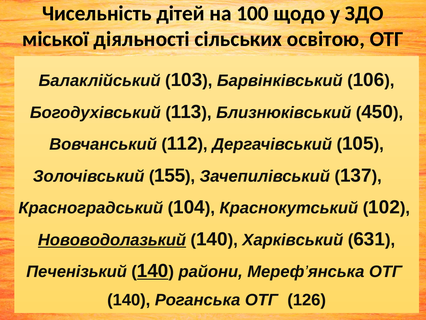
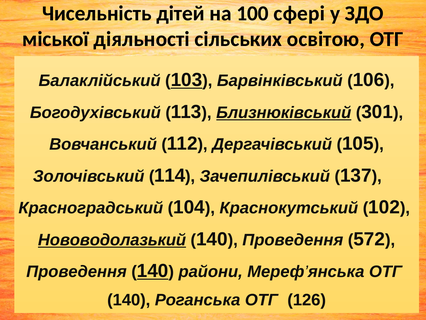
щодо: щодо -> сфері (299, 14)
103 underline: none -> present (186, 80)
Близнюківський underline: none -> present (284, 112)
450: 450 -> 301 (377, 112)
155: 155 -> 114 (170, 175)
Харківський: Харківський -> Проведення (293, 240)
631: 631 -> 572 (369, 239)
Печенізький: Печенізький -> Проведення (77, 271)
